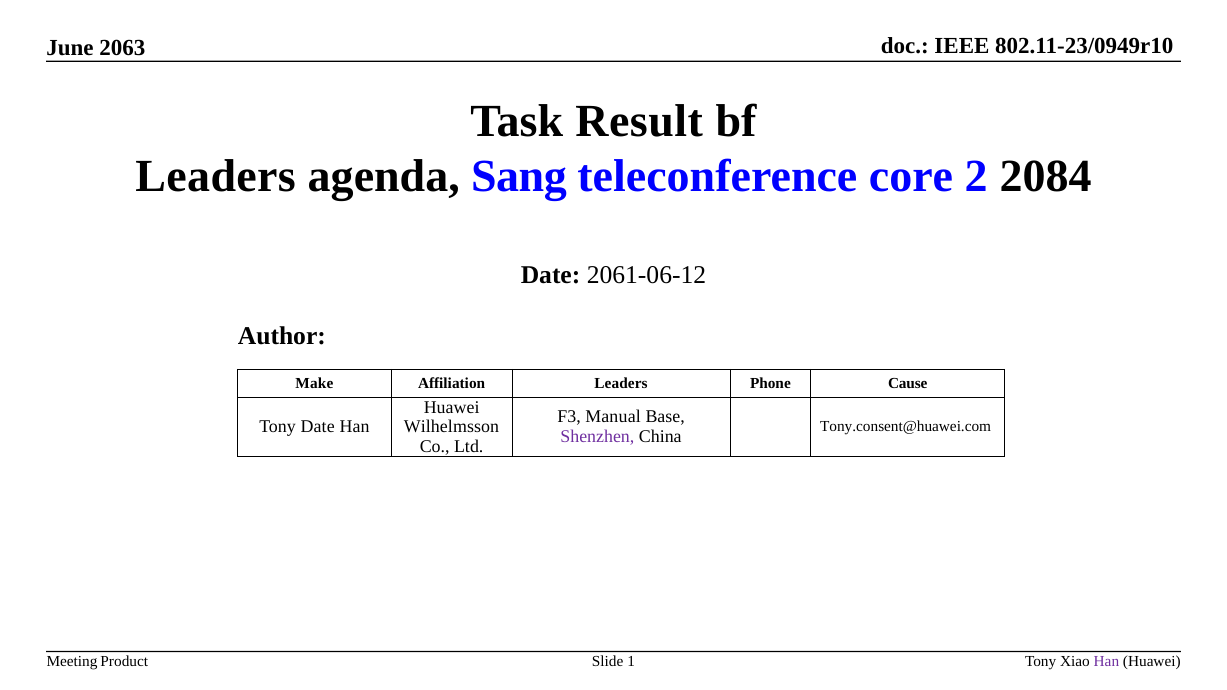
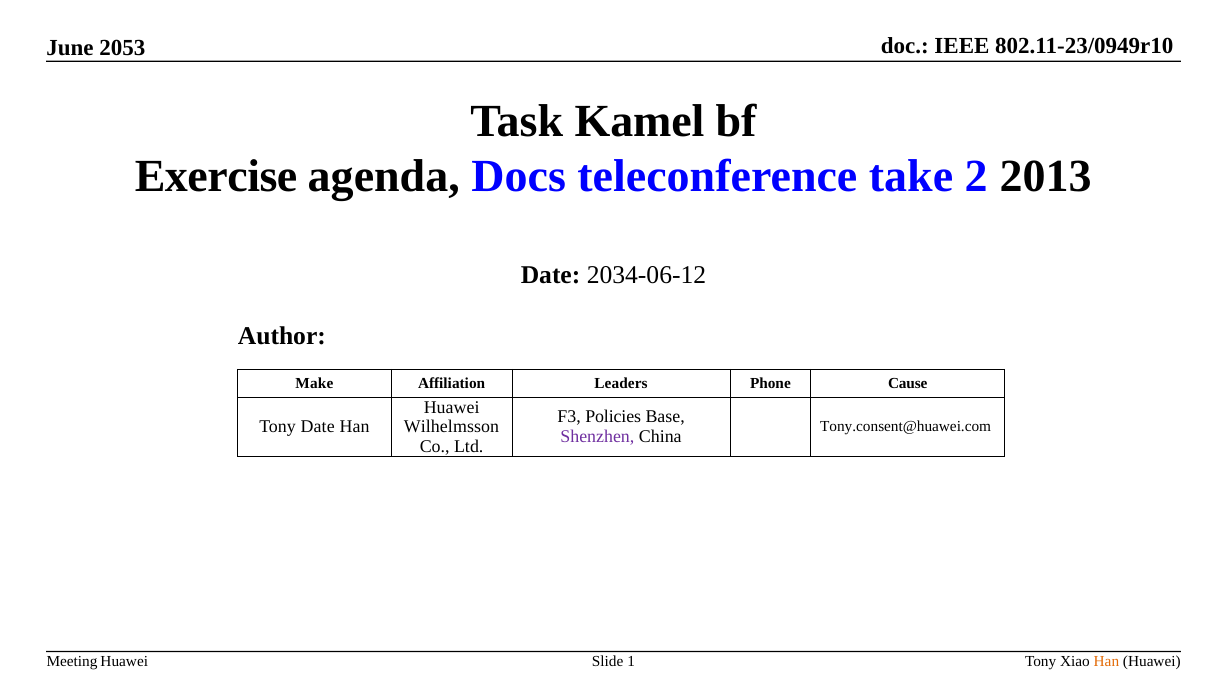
2063: 2063 -> 2053 (122, 48)
Result: Result -> Kamel (639, 121)
Leaders: Leaders -> Exercise (216, 177)
Sang: Sang -> Docs (519, 177)
core: core -> take (911, 177)
2084: 2084 -> 2013 (1046, 177)
2061-06-12: 2061-06-12 -> 2034-06-12 (646, 275)
Manual: Manual -> Policies (613, 417)
Meeting Product: Product -> Huawei (124, 662)
Han colour: purple -> orange (1106, 662)
